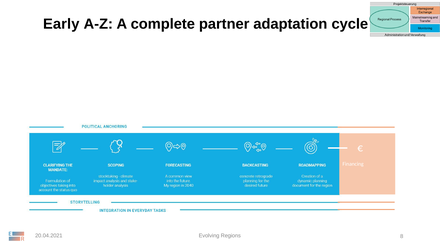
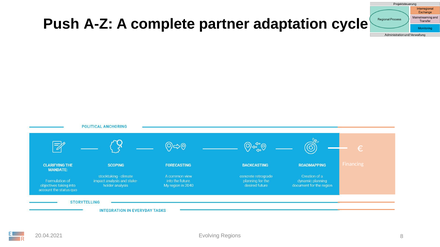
Early: Early -> Push (61, 24)
